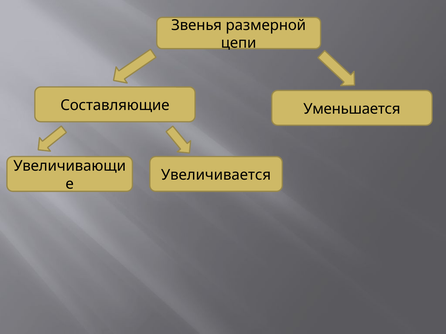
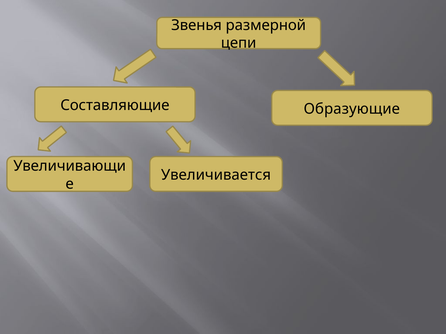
Уменьшается: Уменьшается -> Образующие (352, 109)
